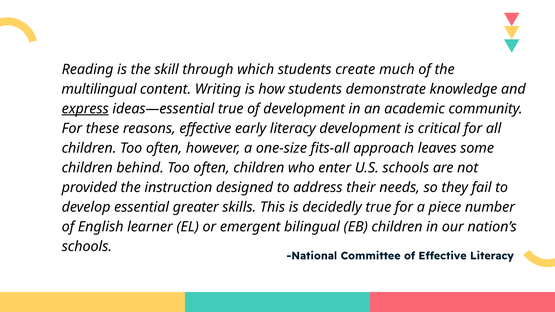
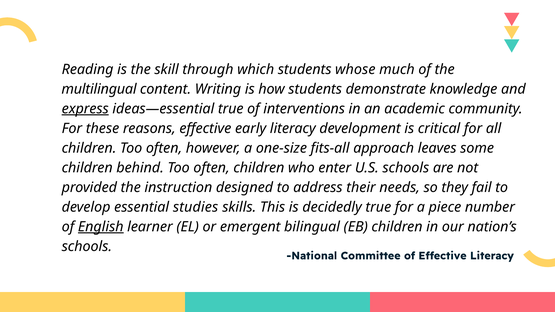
create: create -> whose (355, 69)
of development: development -> interventions (304, 109)
greater: greater -> studies (196, 207)
English underline: none -> present (101, 227)
